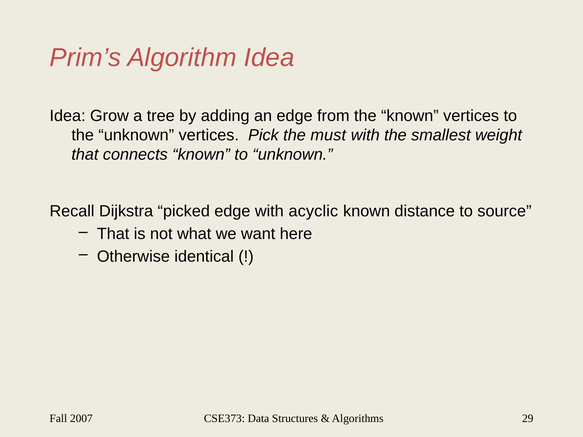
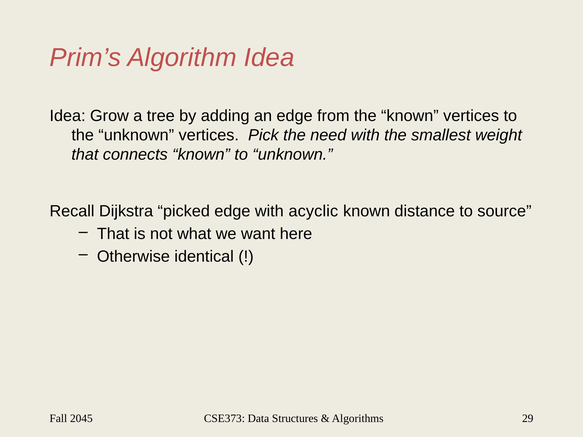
must: must -> need (328, 135)
2007: 2007 -> 2045 (81, 419)
